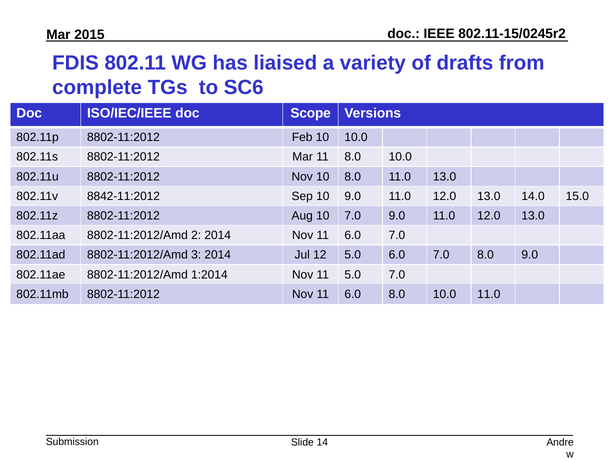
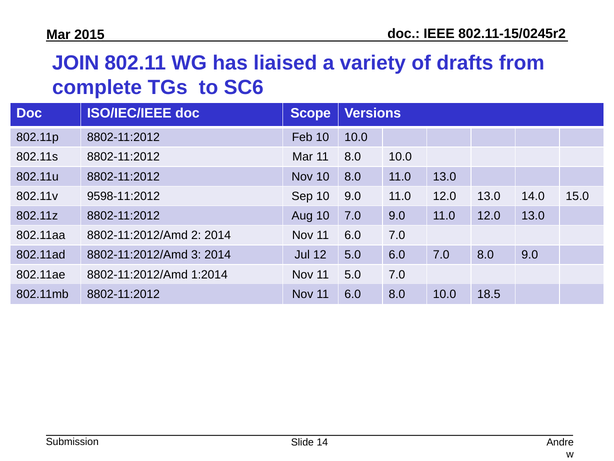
FDIS: FDIS -> JOIN (76, 63)
8842-11:2012: 8842-11:2012 -> 9598-11:2012 (123, 196)
10.0 11.0: 11.0 -> 18.5 (489, 294)
